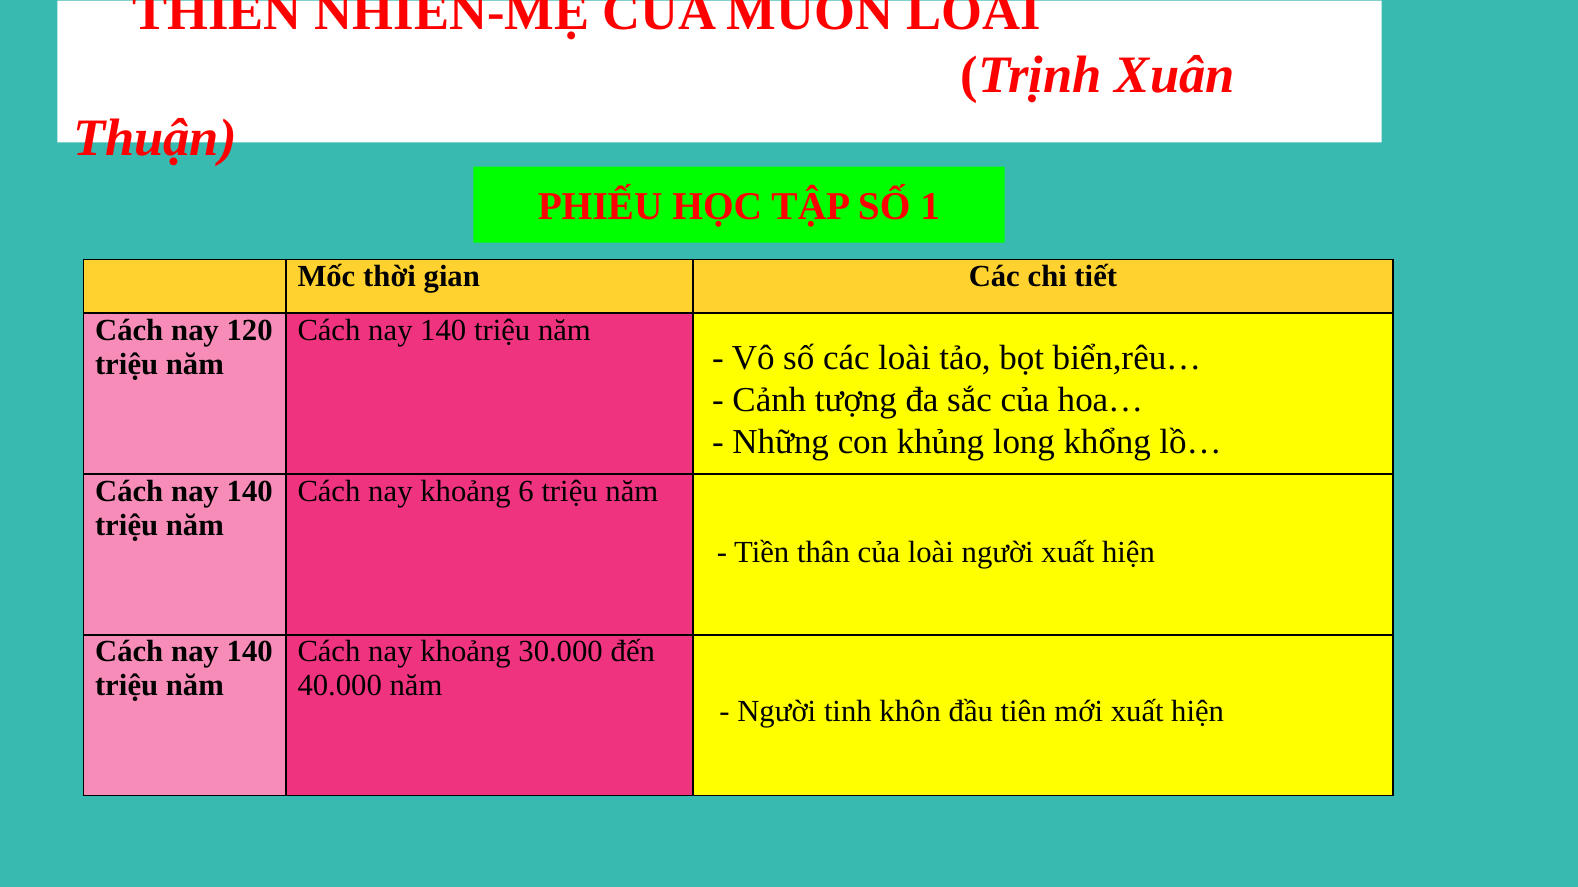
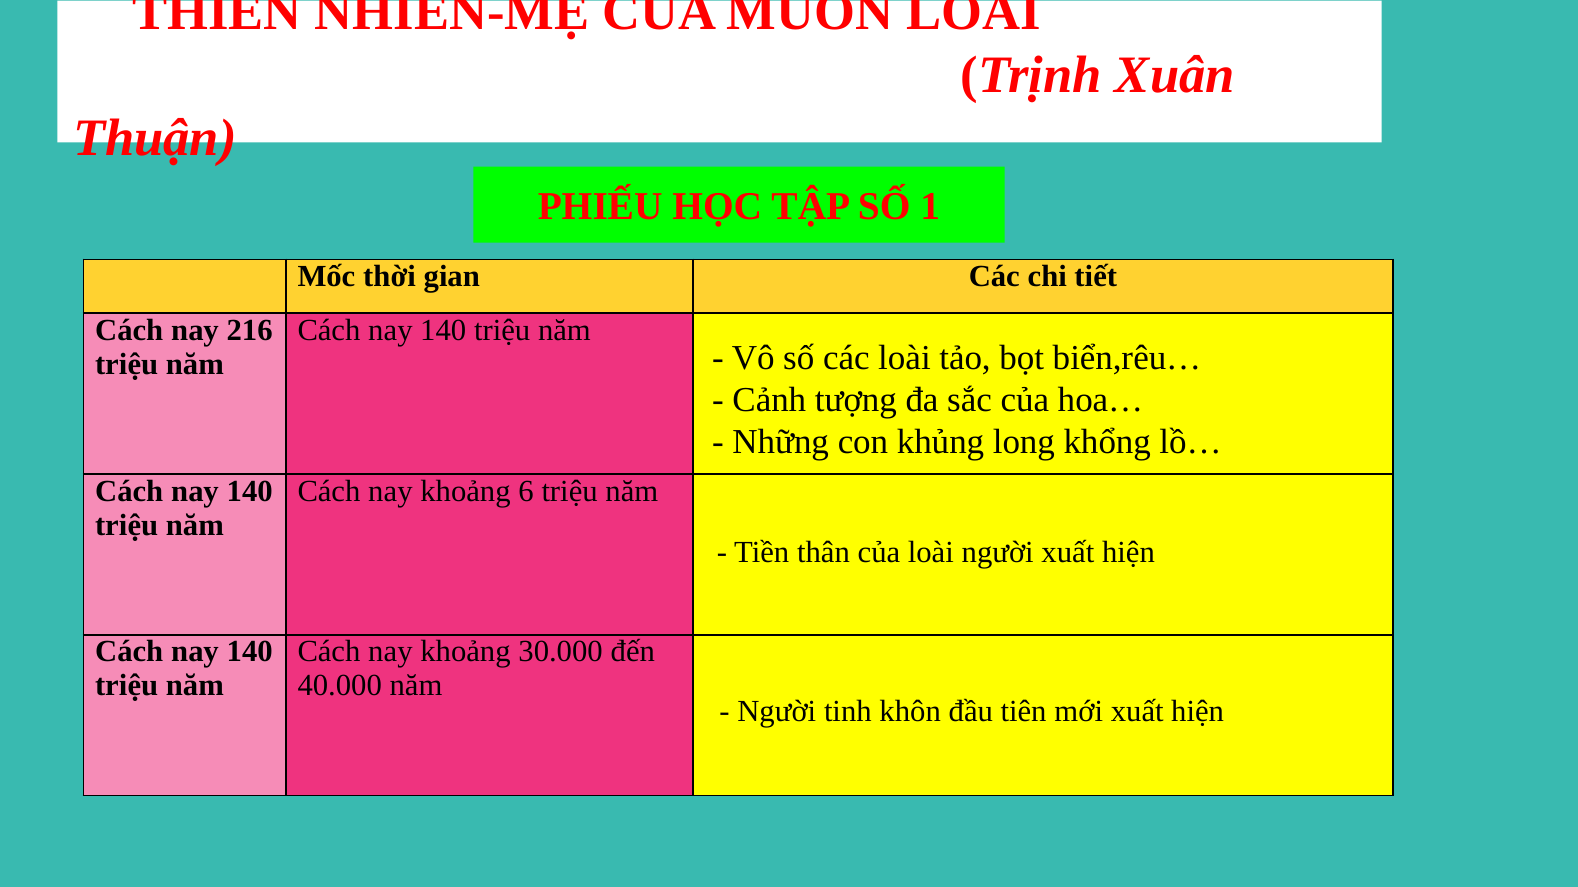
120: 120 -> 216 (250, 331)
